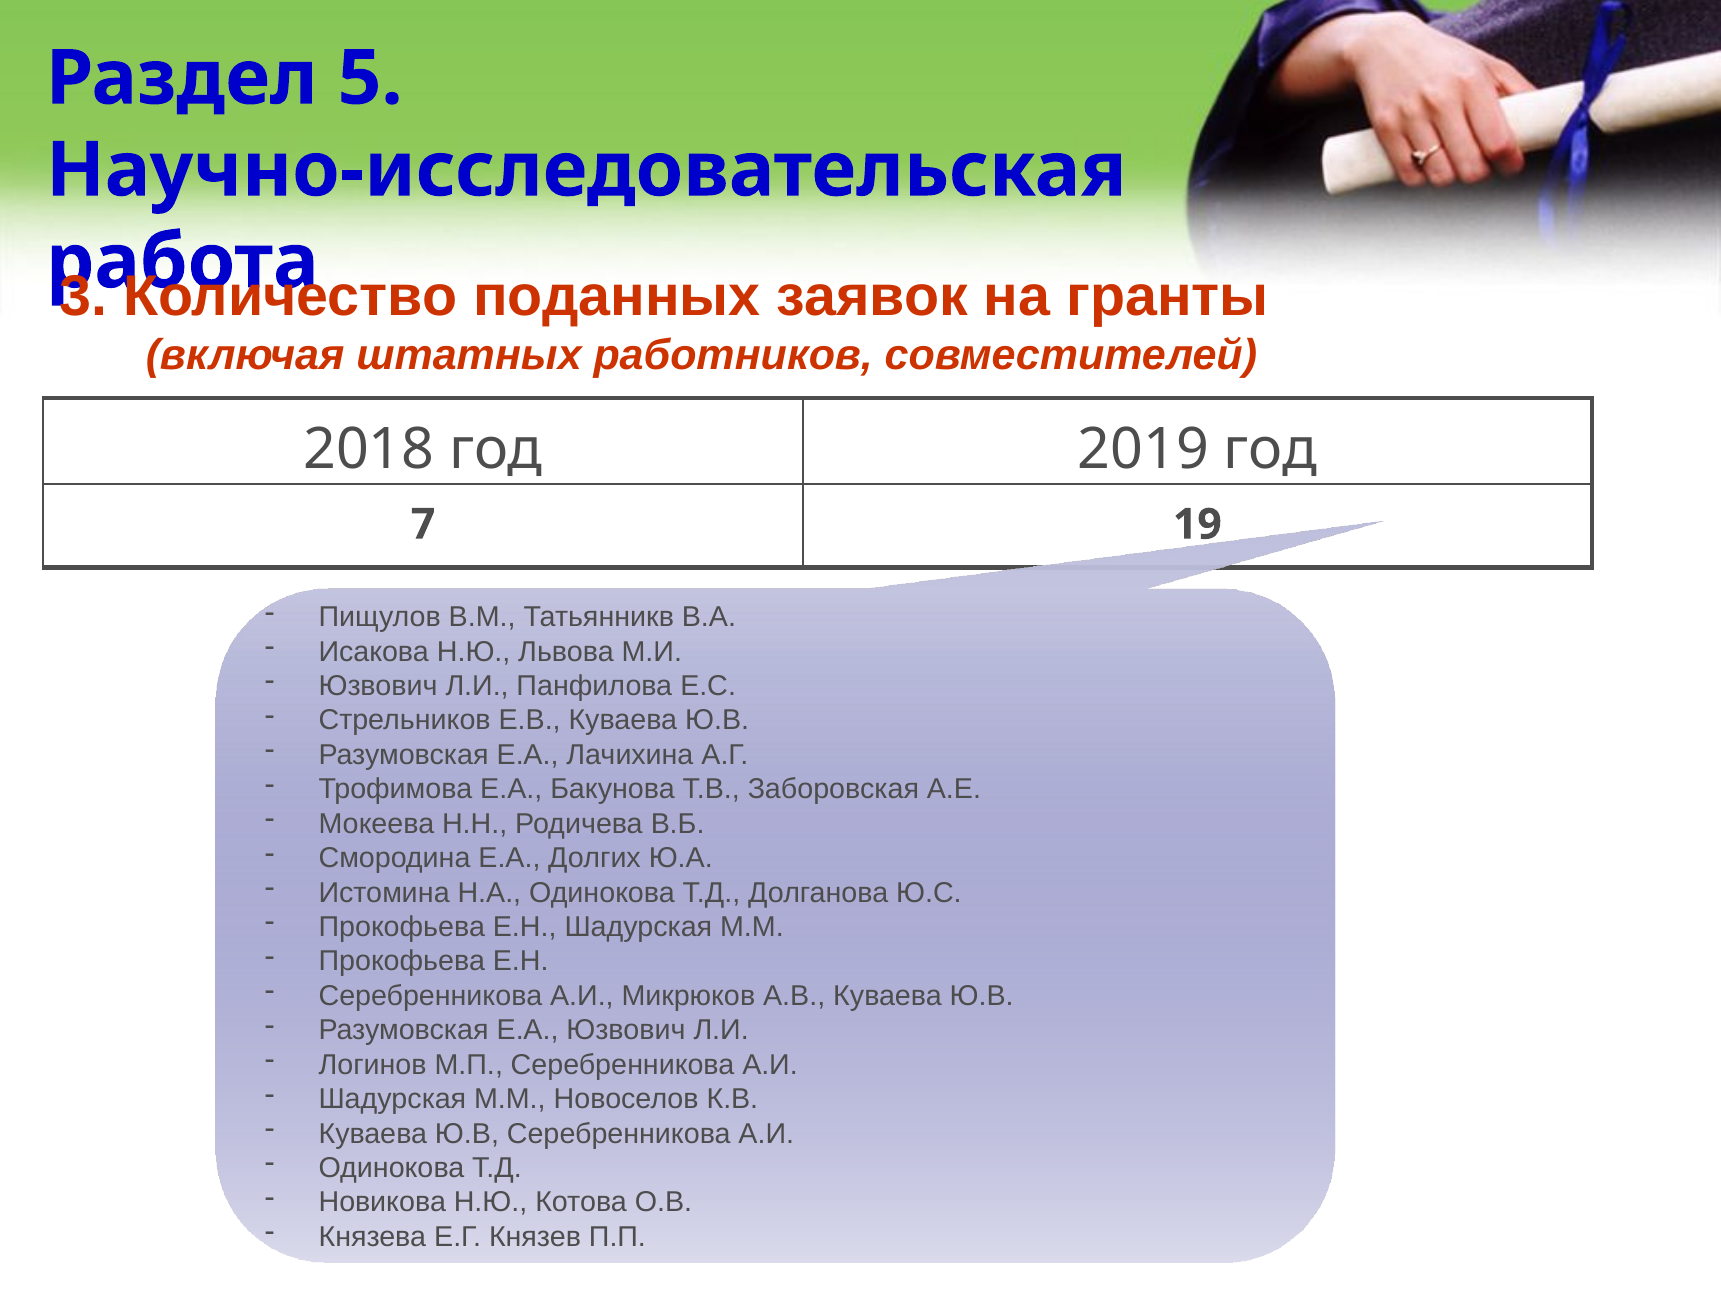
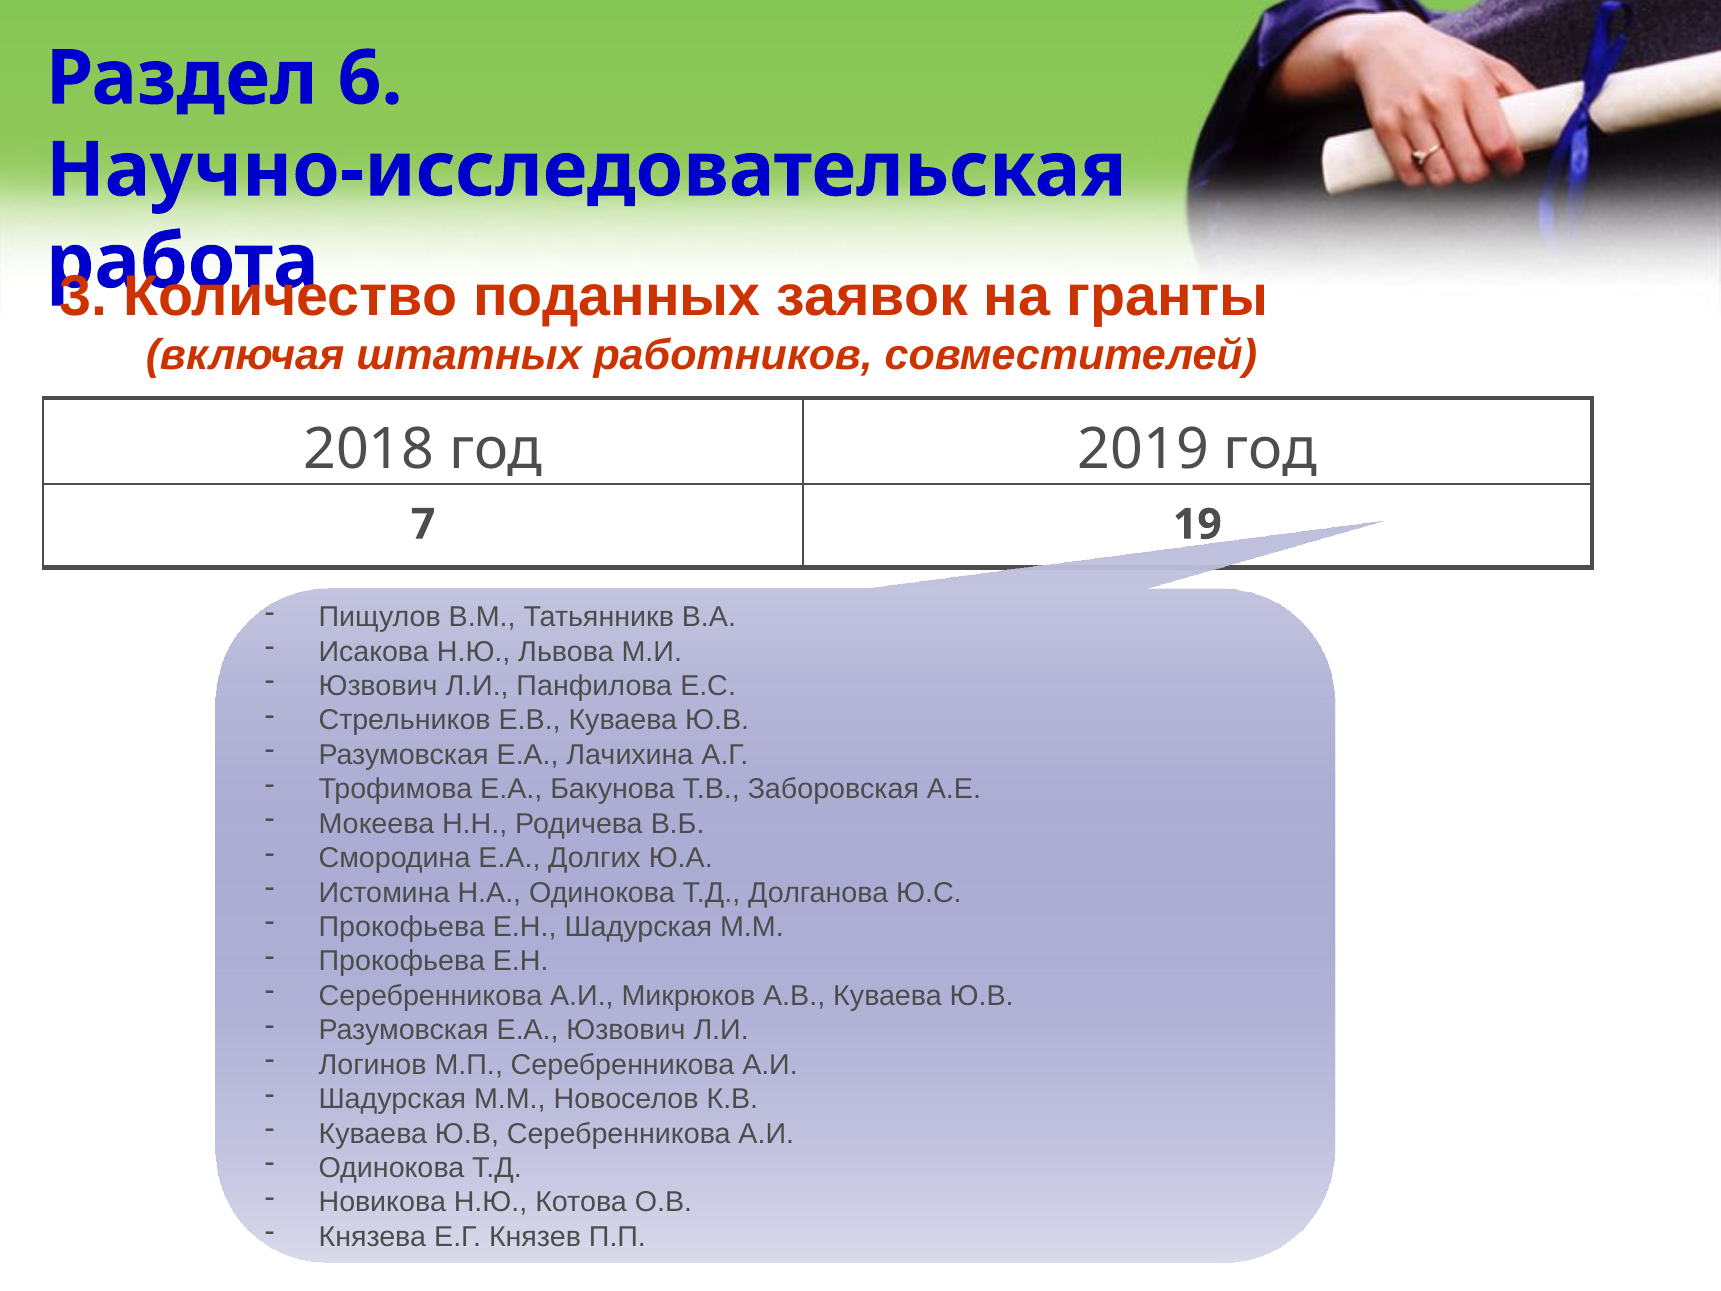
5: 5 -> 6 (370, 78)
